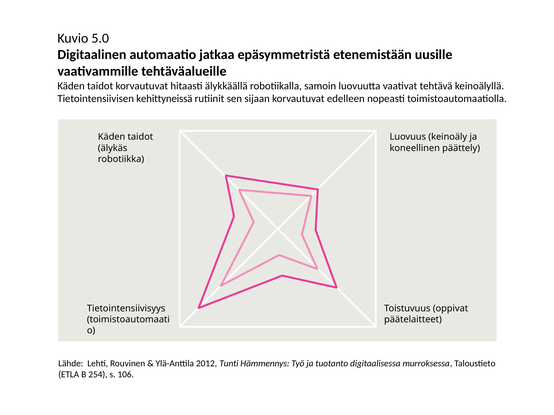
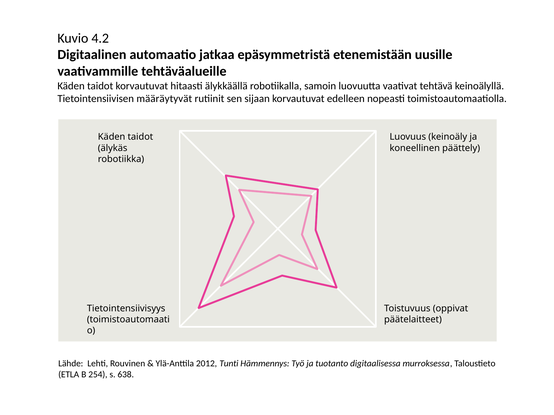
5.0: 5.0 -> 4.2 (100, 38)
kehittyneissä: kehittyneissä -> määräytyvät (164, 99)
106: 106 -> 638 (126, 375)
